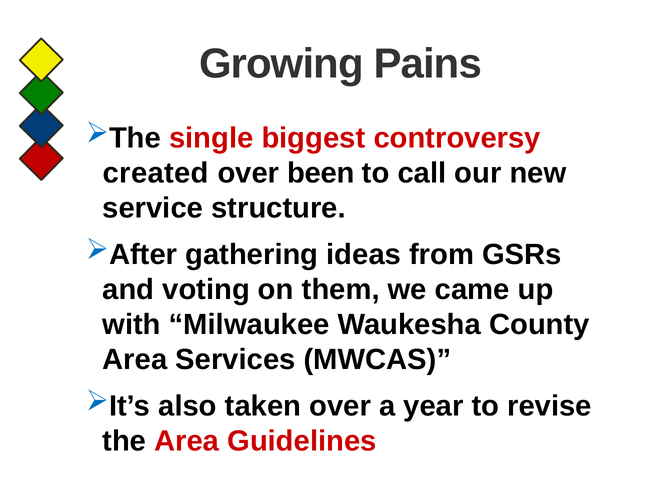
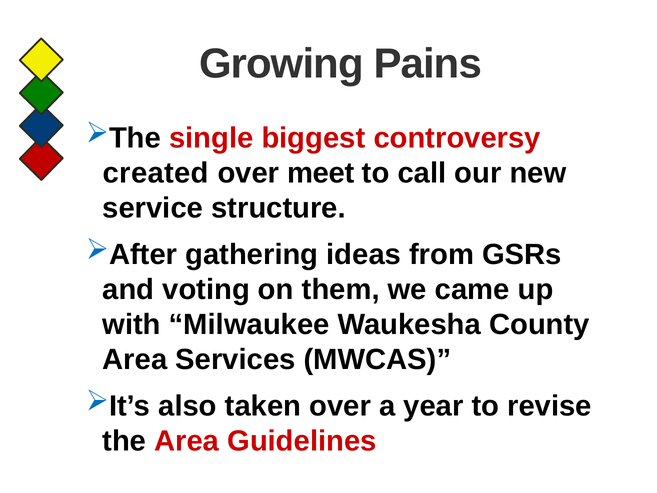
been: been -> meet (321, 173)
